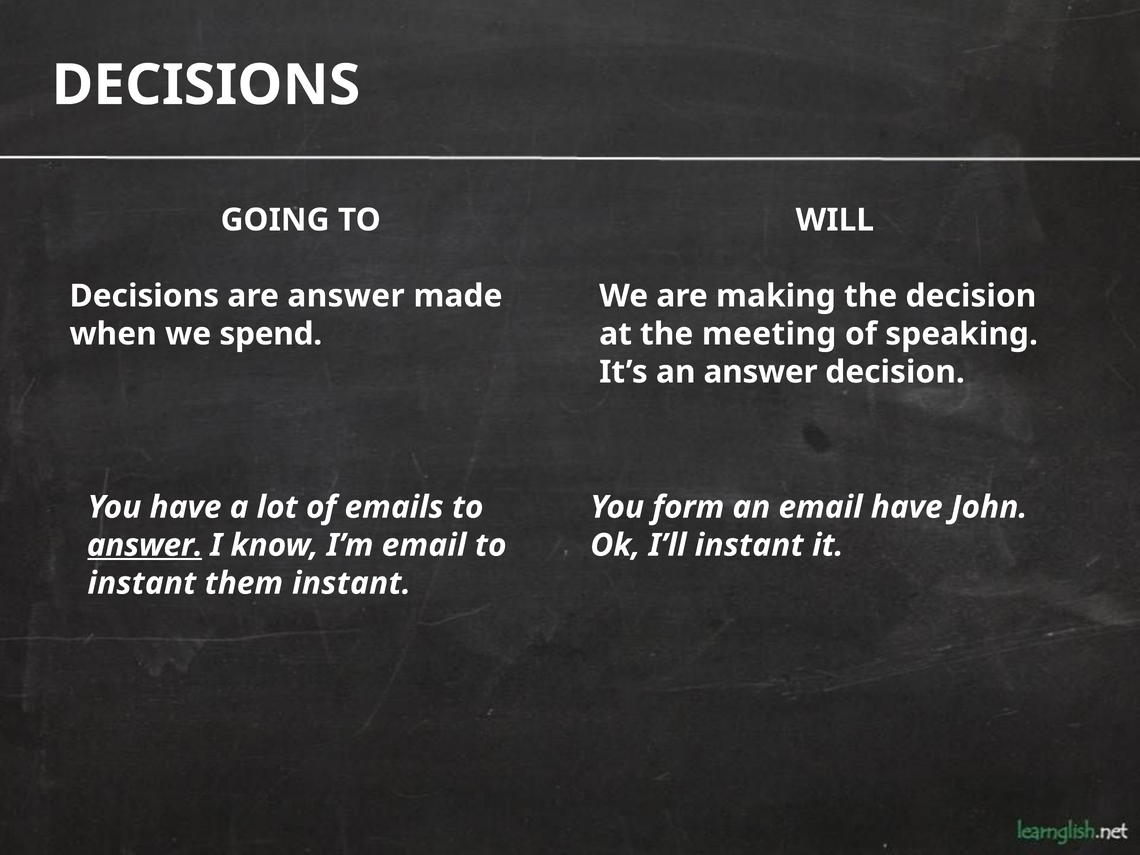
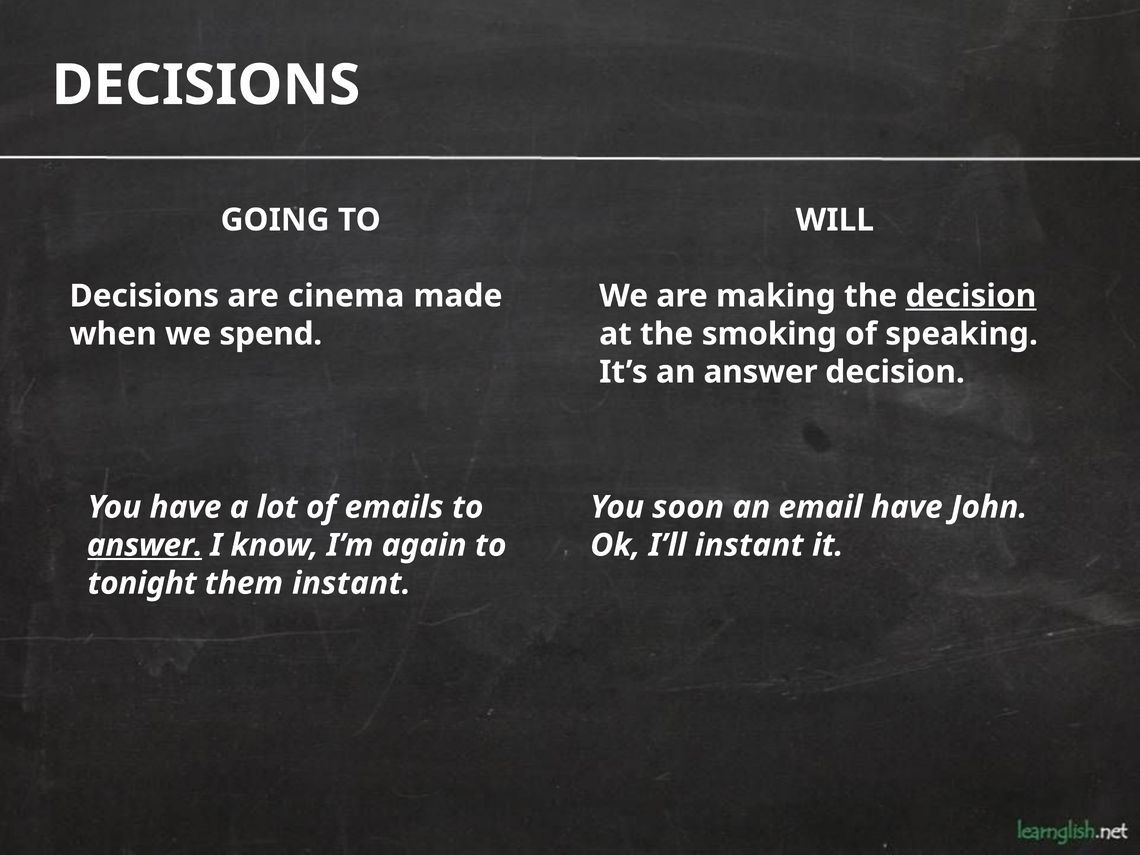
are answer: answer -> cinema (346, 296)
decision underline: none -> present (971, 296)
meeting: meeting -> smoking (769, 334)
form: form -> soon (688, 507)
I’m email: email -> again (424, 545)
instant: instant -> tonight (142, 583)
